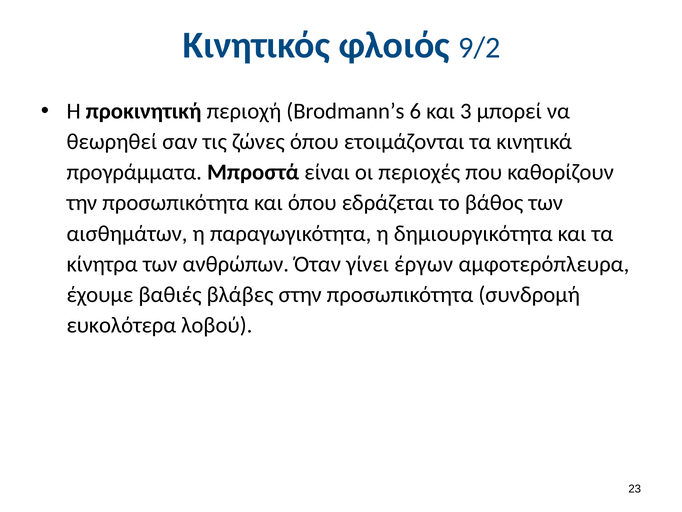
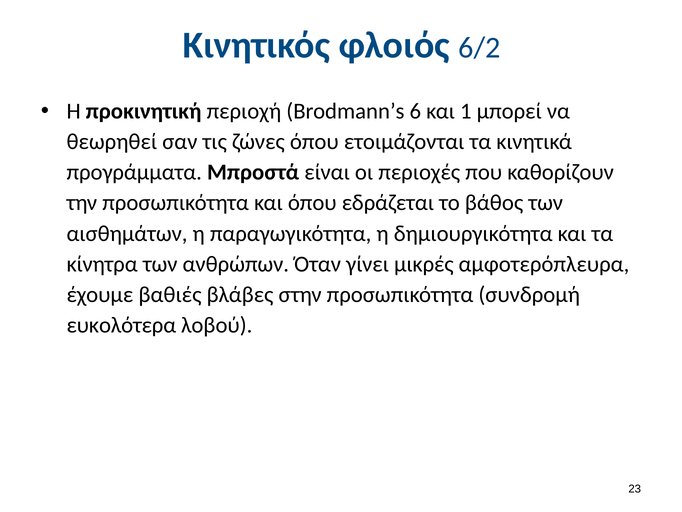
9/2: 9/2 -> 6/2 (480, 48)
3: 3 -> 1 (466, 111)
έργων: έργων -> μικρές (424, 264)
